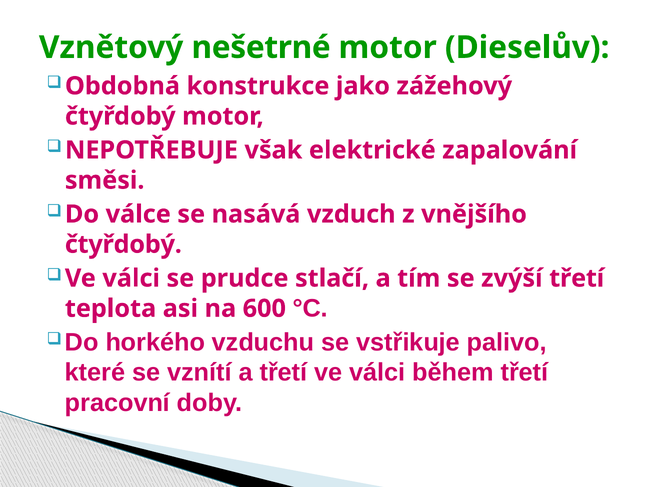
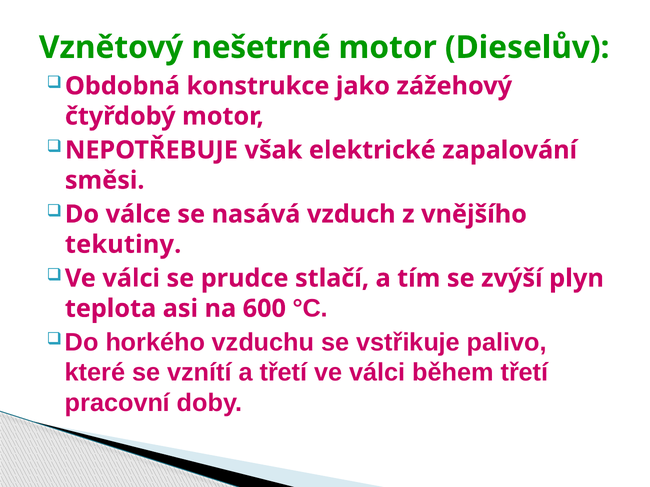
čtyřdobý: čtyřdobý -> tekutiny (123, 245)
zvýší třetí: třetí -> plyn (577, 279)
